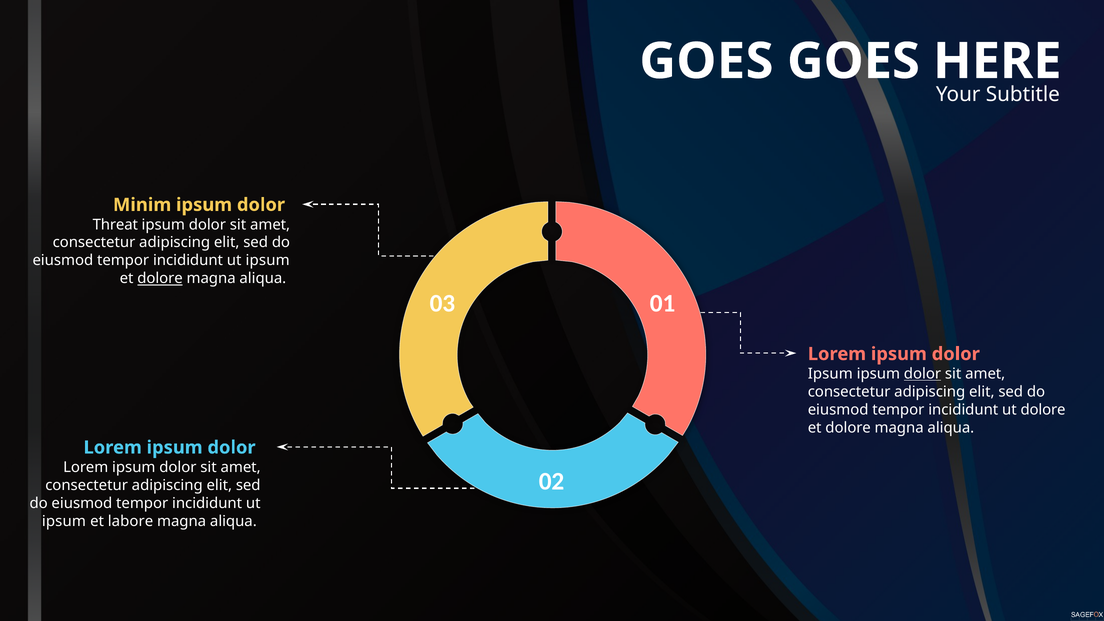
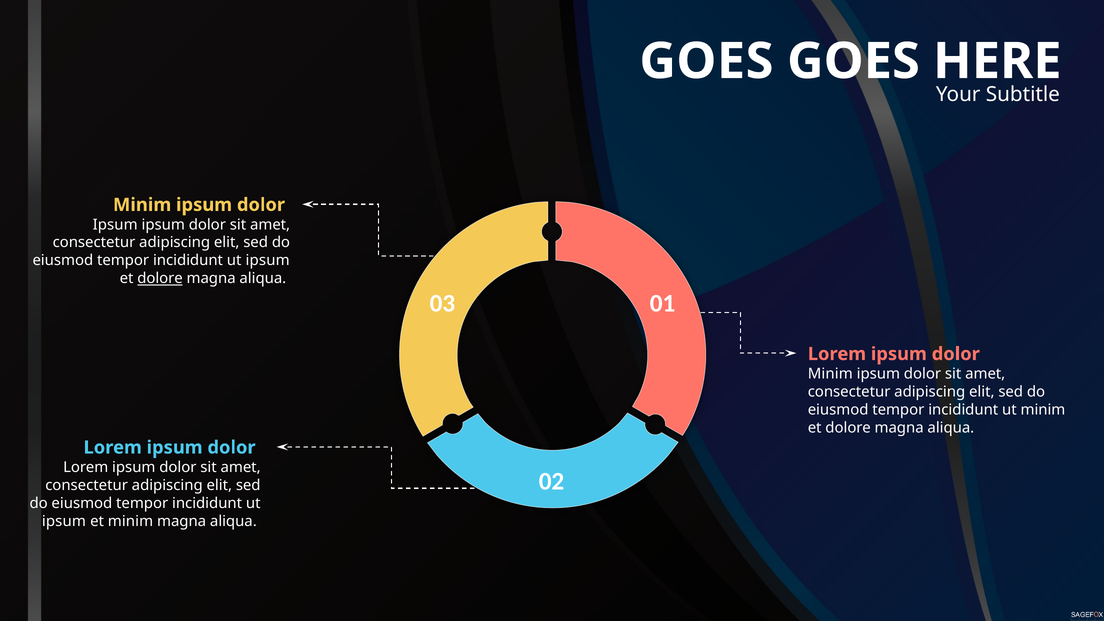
Threat: Threat -> Ipsum (115, 225)
Ipsum: Ipsum -> Minim (830, 374)
dolor underline: present -> none (923, 374)
ut dolore: dolore -> minim (1043, 410)
et labore: labore -> minim (130, 521)
